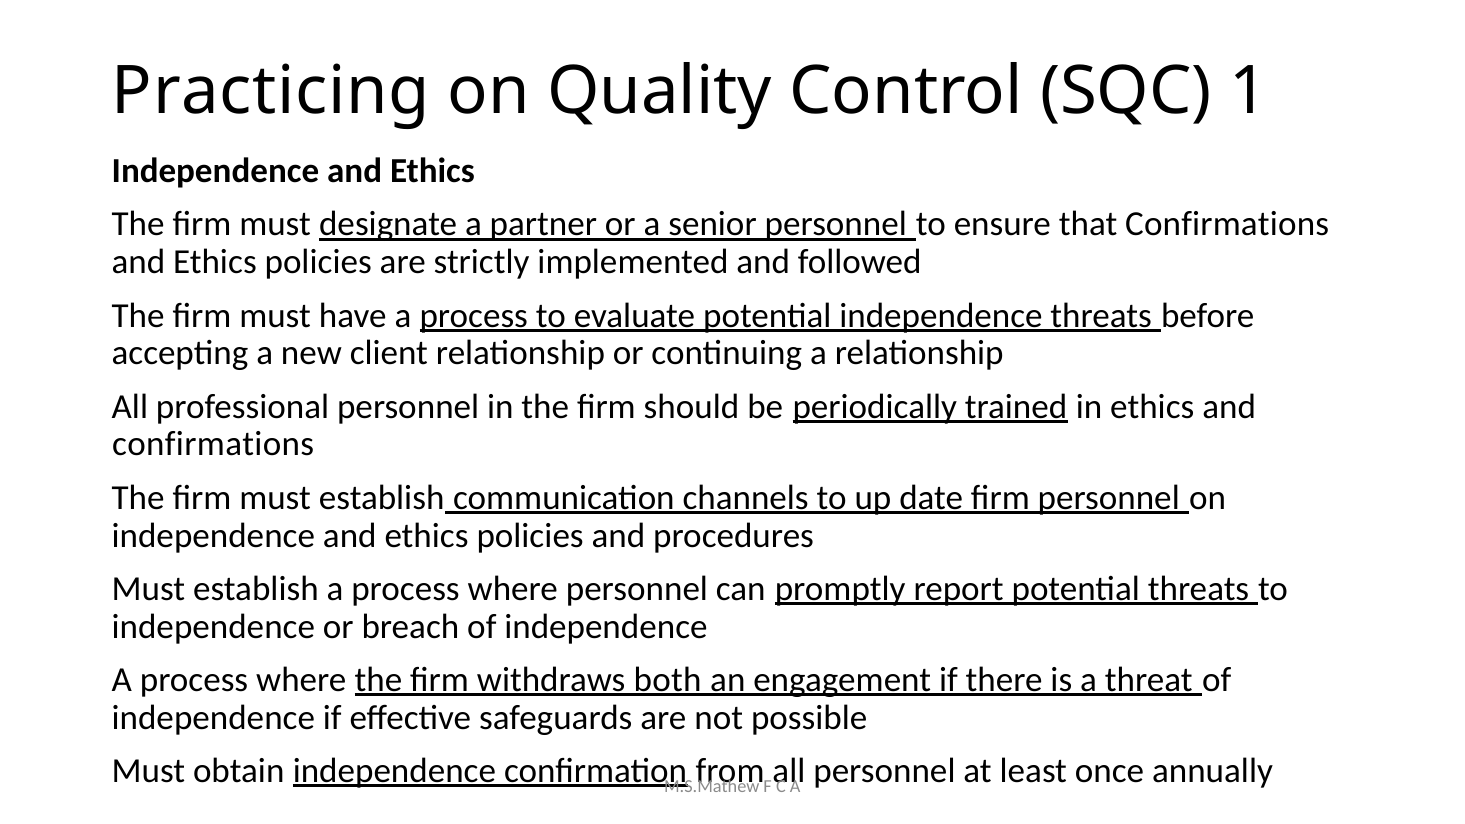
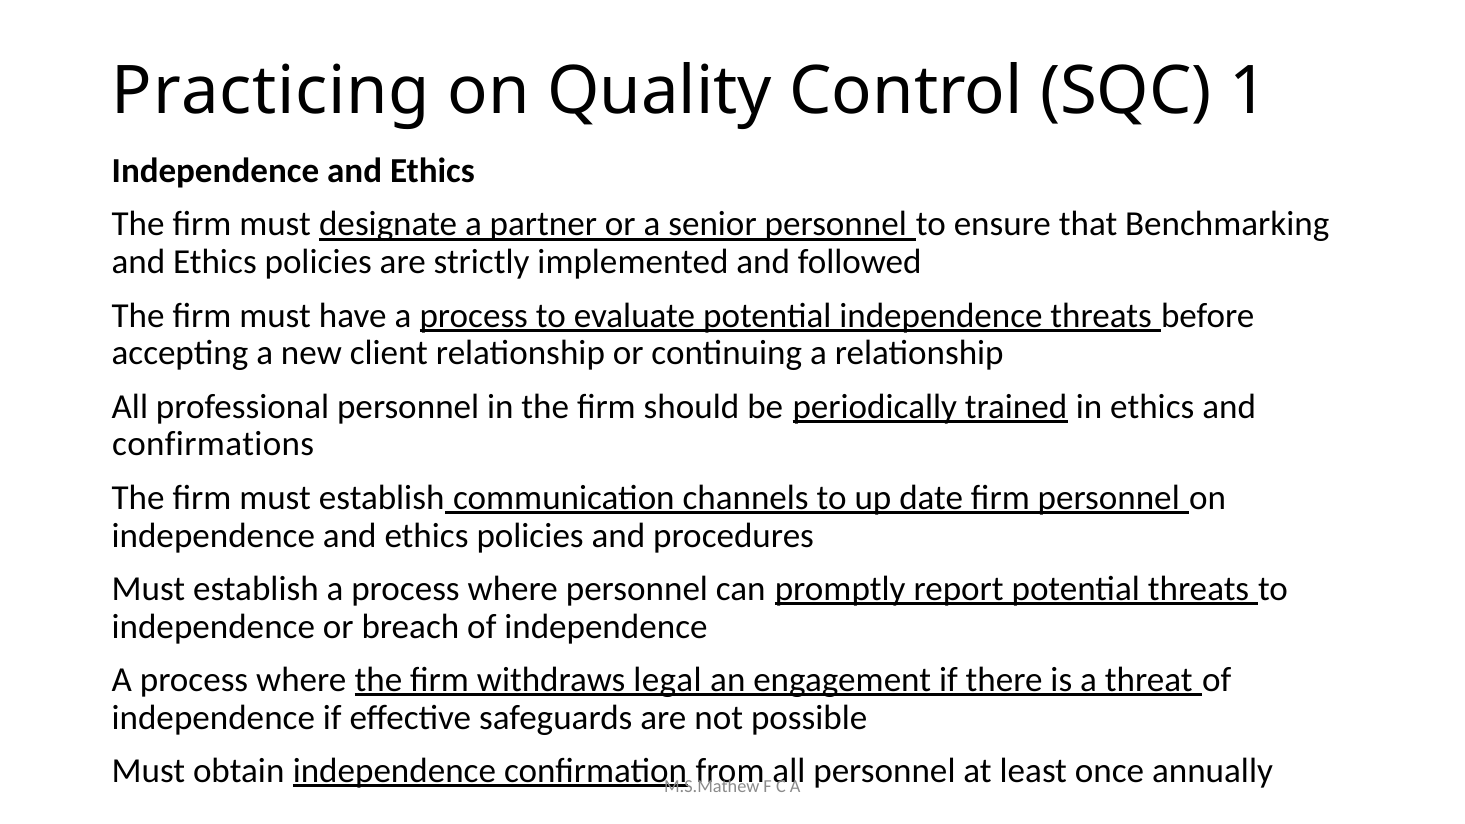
that Confirmations: Confirmations -> Benchmarking (1227, 224)
both: both -> legal (668, 680)
